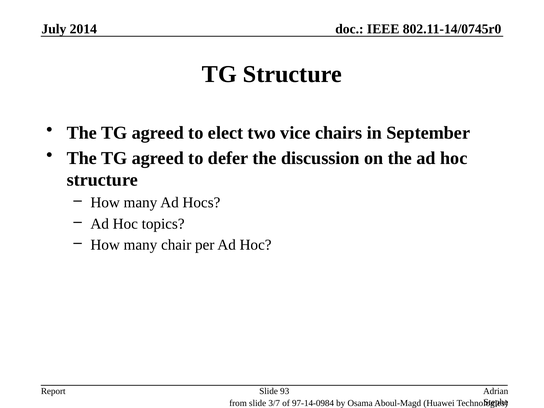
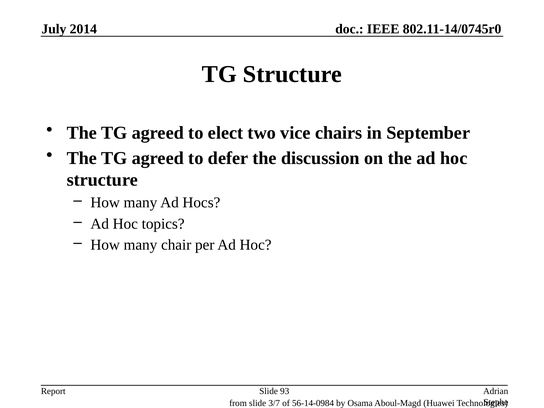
97-14-0984: 97-14-0984 -> 56-14-0984 (313, 403)
